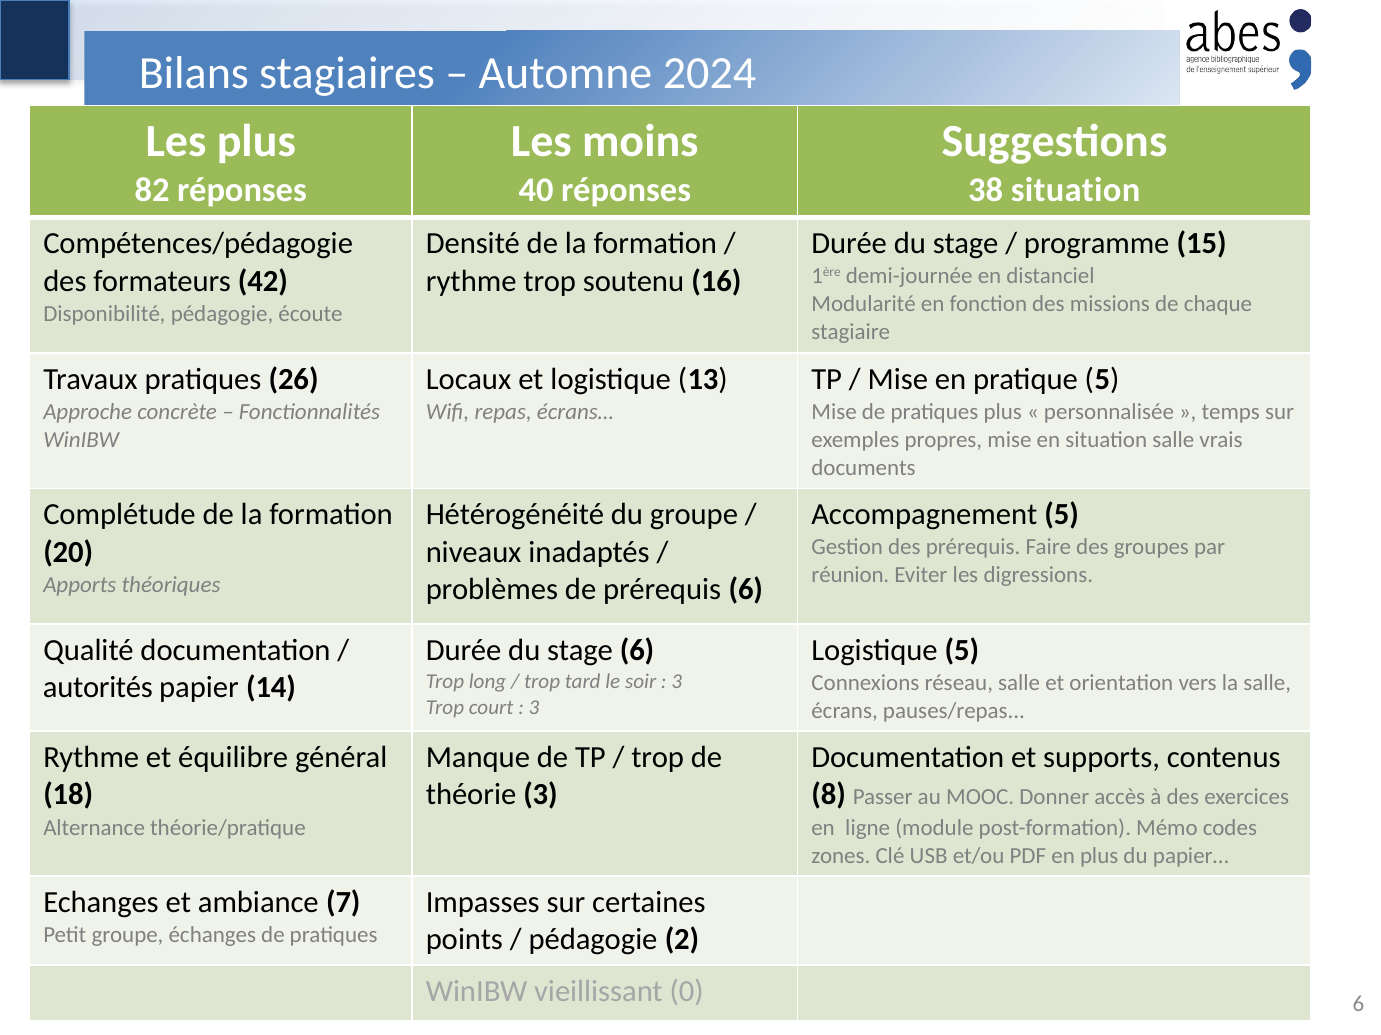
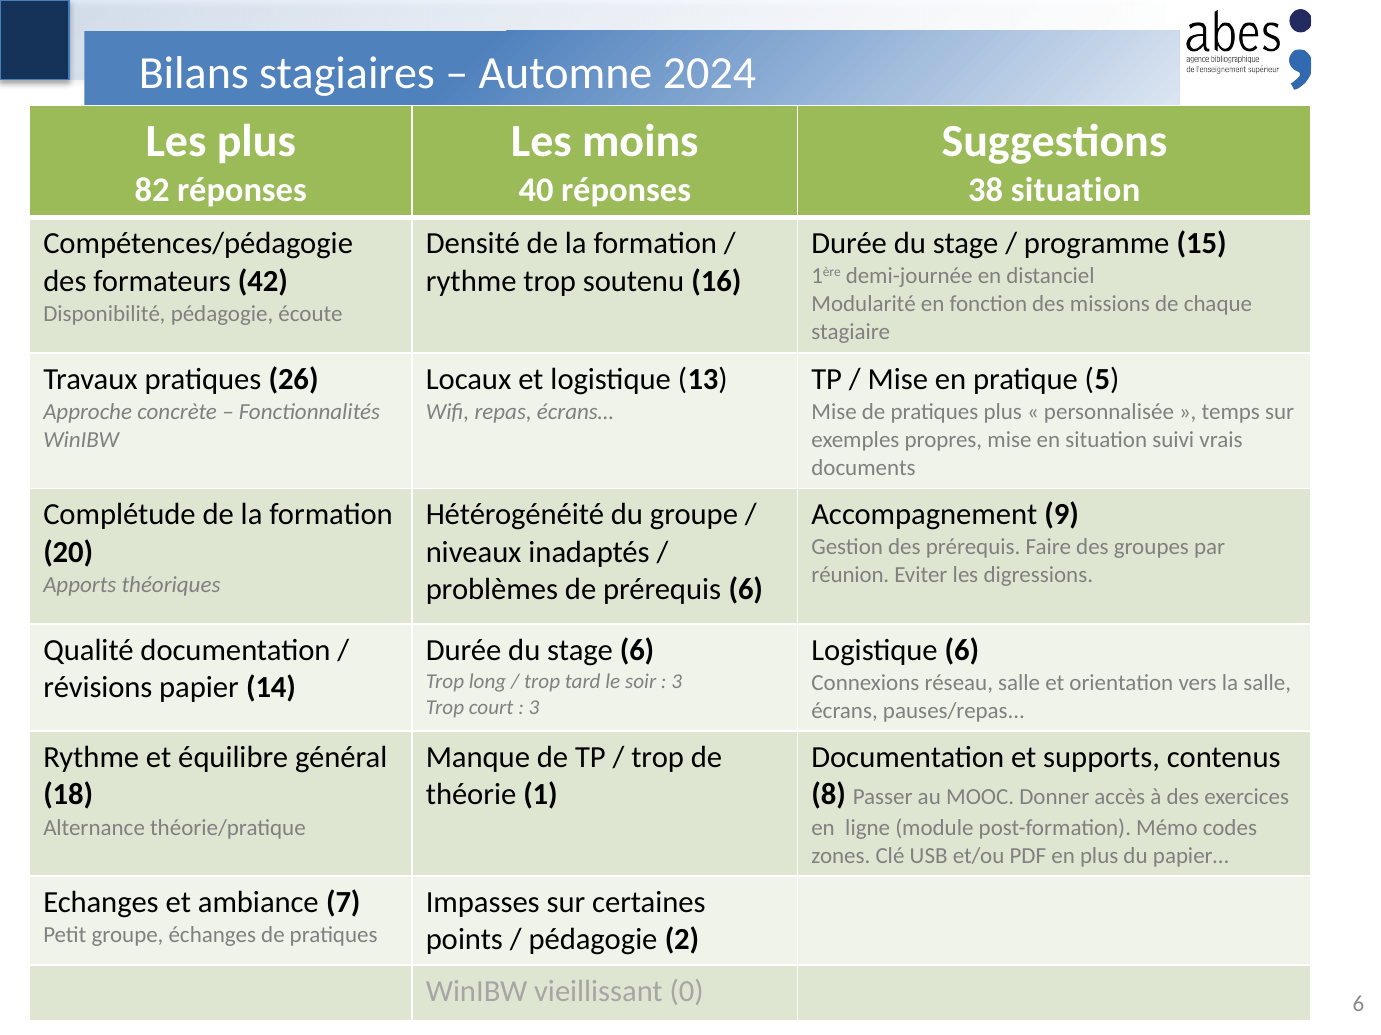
situation salle: salle -> suivi (1173, 440)
Accompagnement 5: 5 -> 9 (1062, 515)
Logistique 5: 5 -> 6 (962, 650)
autorités: autorités -> révisions (98, 688)
théorie 3: 3 -> 1 (540, 795)
